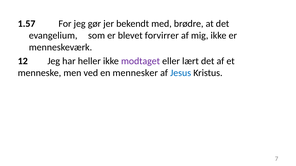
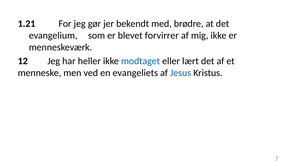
1.57: 1.57 -> 1.21 (27, 24)
modtaget colour: purple -> blue (141, 61)
mennesker: mennesker -> evangeliets (135, 73)
